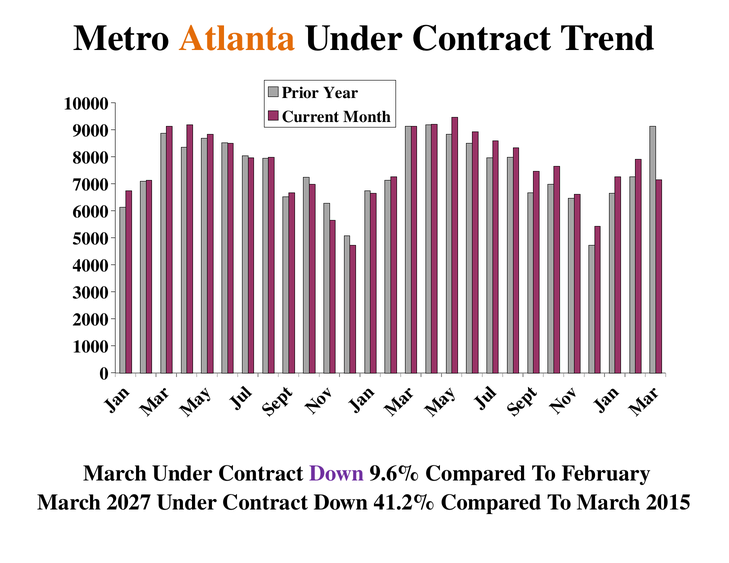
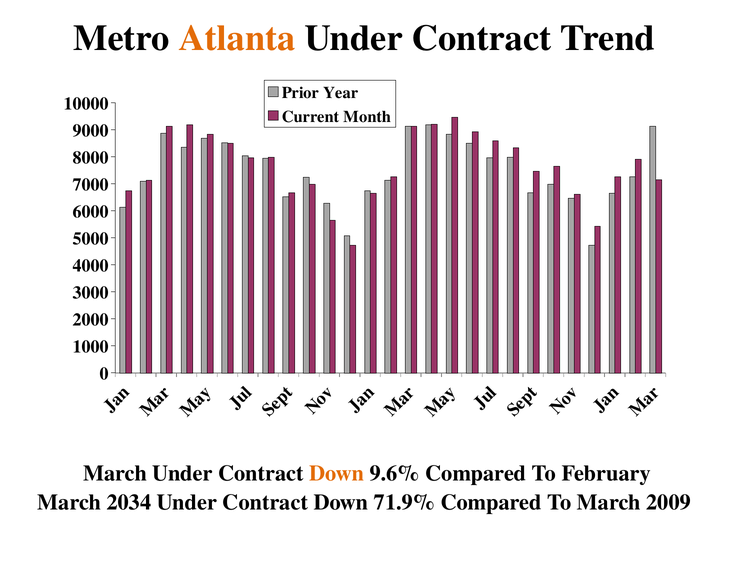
Down colour: purple -> orange (337, 474)
2027: 2027 -> 2034 (129, 503)
41.2%: 41.2% -> 71.9% (405, 503)
2015: 2015 -> 2009 (669, 503)
